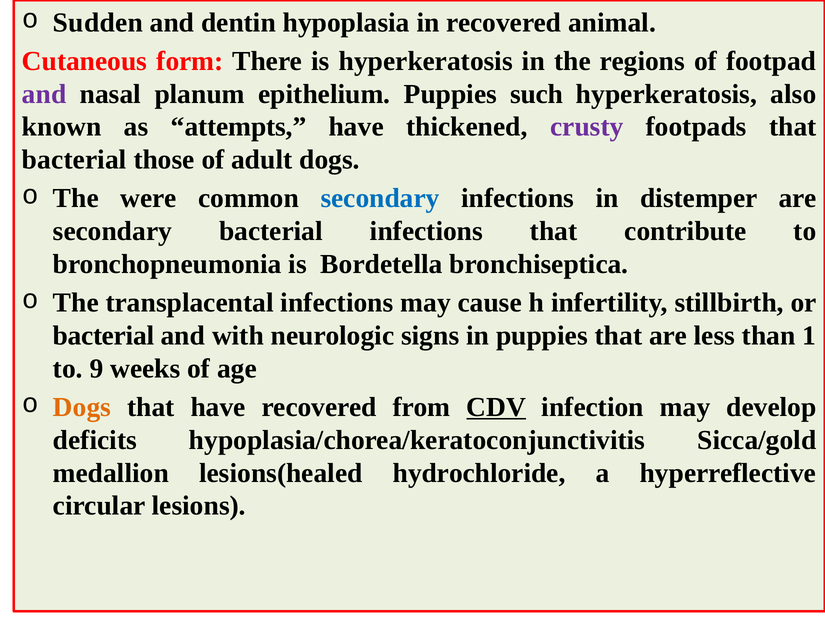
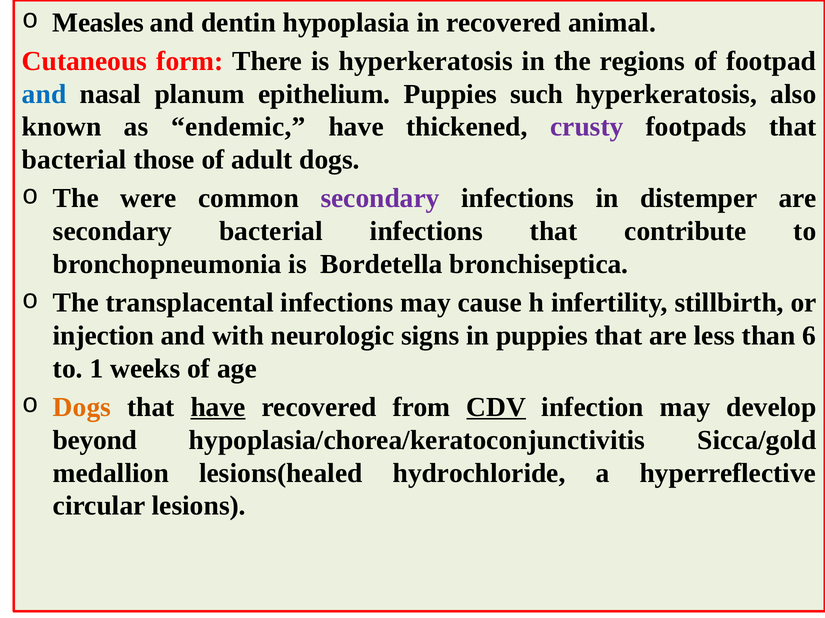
Sudden: Sudden -> Measles (98, 23)
and colour: purple -> blue (44, 94)
attempts: attempts -> endemic (238, 127)
secondary colour: blue -> purple (380, 199)
bacterial: bacterial -> injection (103, 336)
1: 1 -> 6 (809, 336)
9: 9 -> 1 (96, 369)
have underline: none -> present (218, 408)
deficits: deficits -> beyond (95, 441)
